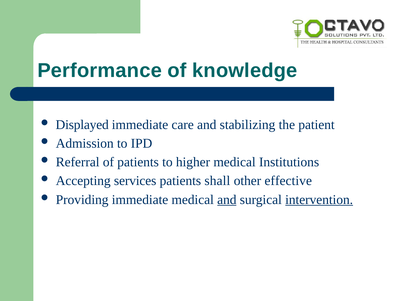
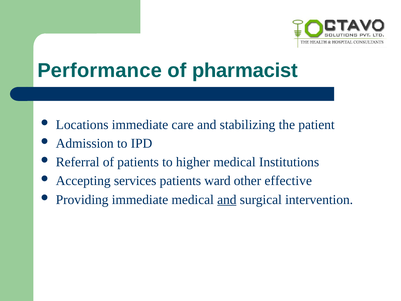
knowledge: knowledge -> pharmacist (245, 71)
Displayed: Displayed -> Locations (82, 125)
shall: shall -> ward (217, 181)
intervention underline: present -> none (319, 199)
